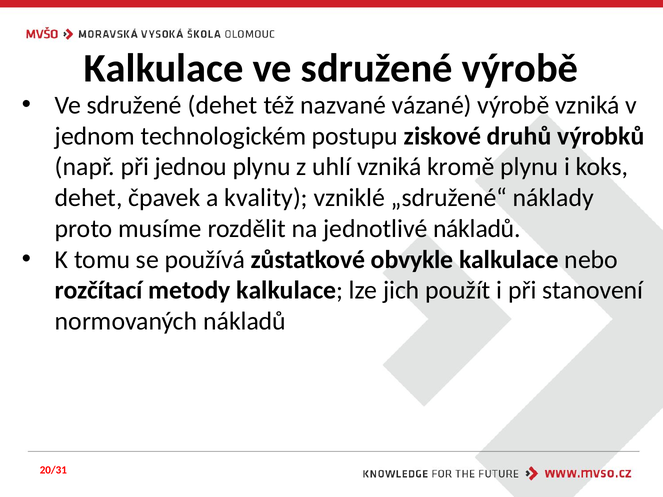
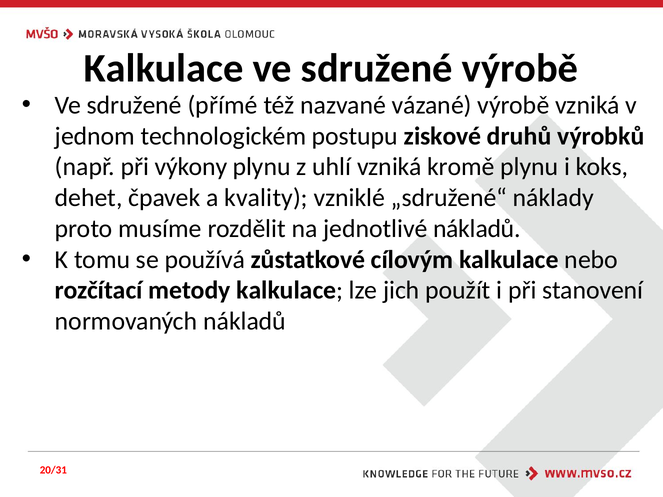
sdružené dehet: dehet -> přímé (223, 105)
jednou: jednou -> výkony (191, 167)
obvykle: obvykle -> cílovým (412, 260)
